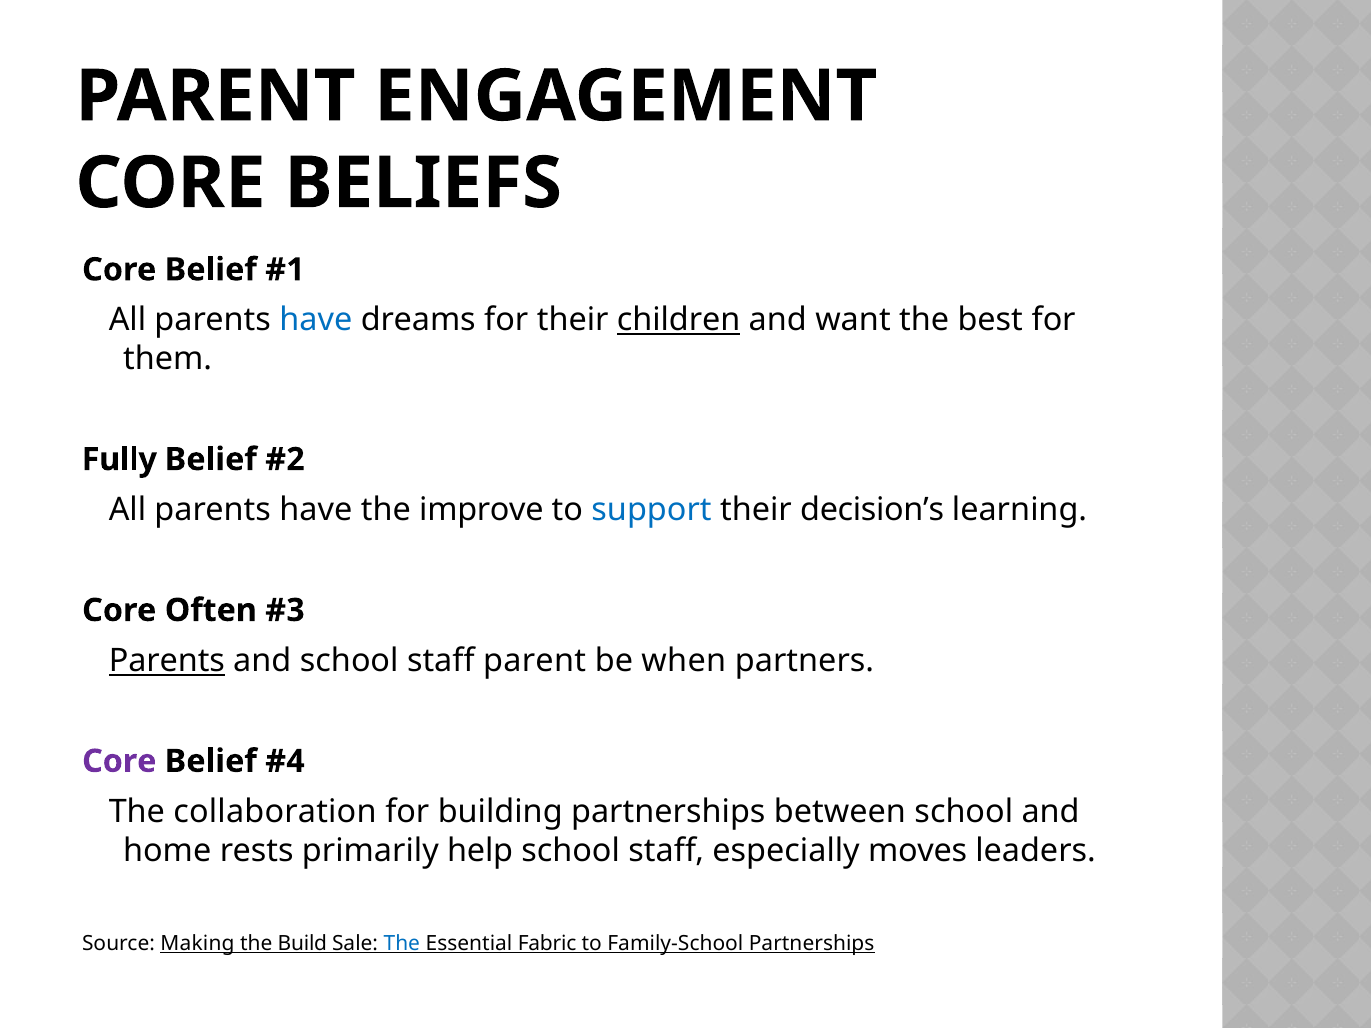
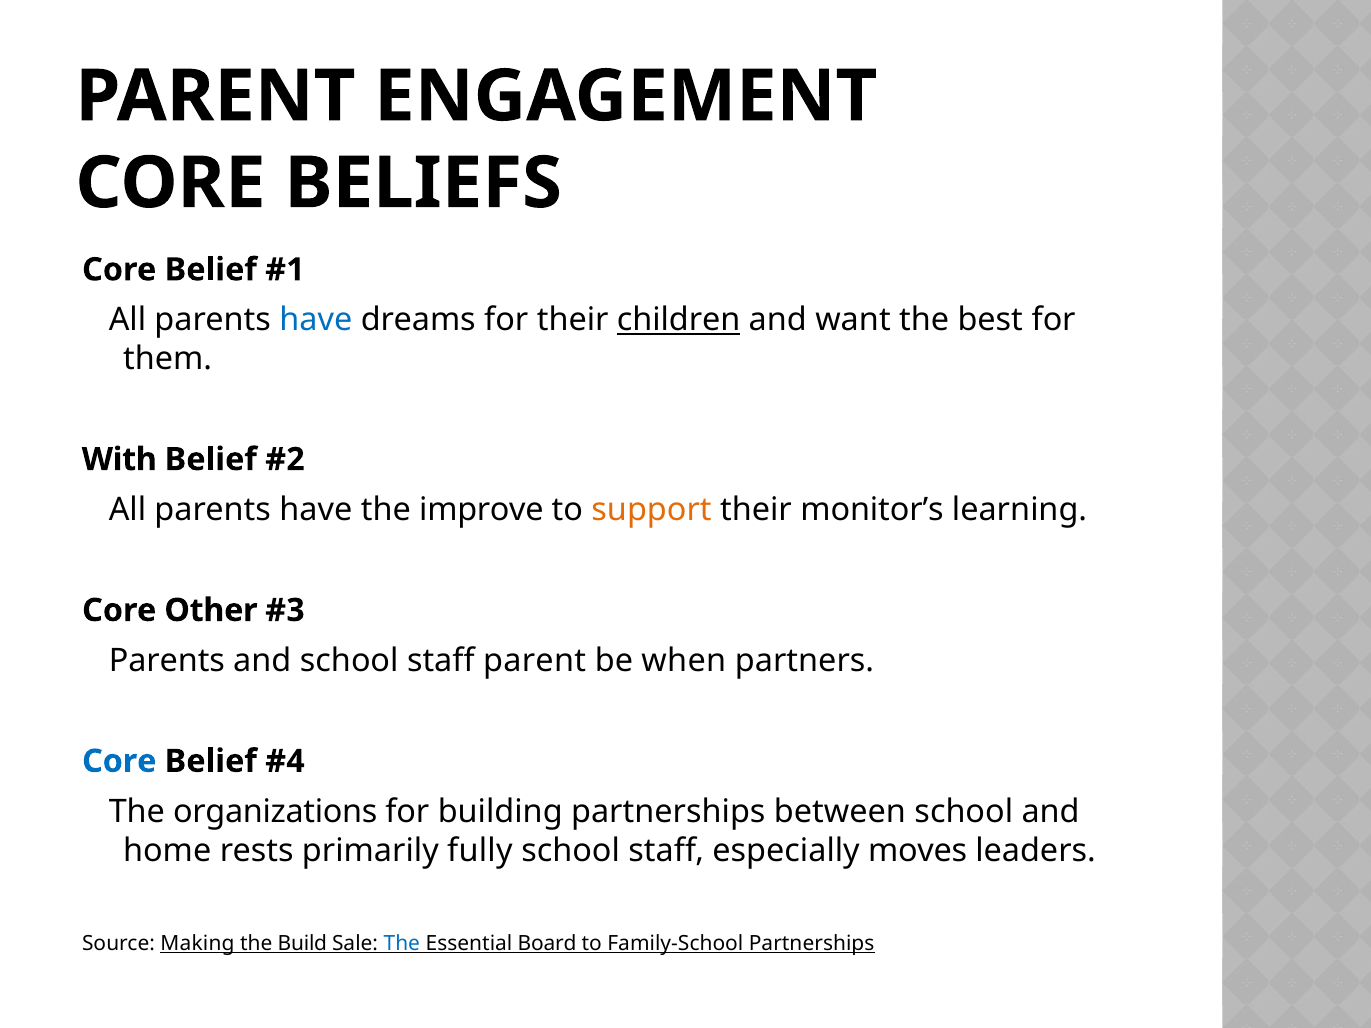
Fully: Fully -> With (119, 460)
support colour: blue -> orange (652, 510)
decision’s: decision’s -> monitor’s (872, 510)
Often: Often -> Other (211, 610)
Parents underline: present -> none (167, 661)
Core colour: purple -> blue (119, 761)
collaboration: collaboration -> organizations (275, 812)
help: help -> fully (480, 851)
Fabric: Fabric -> Board (547, 944)
